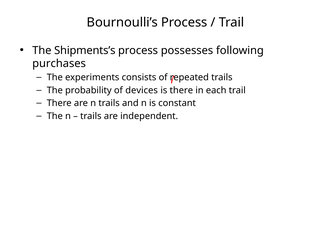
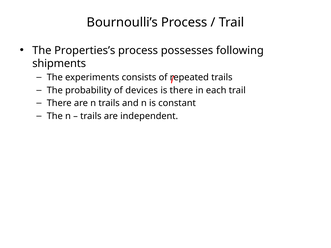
Shipments’s: Shipments’s -> Properties’s (85, 50)
purchases: purchases -> shipments (59, 64)
